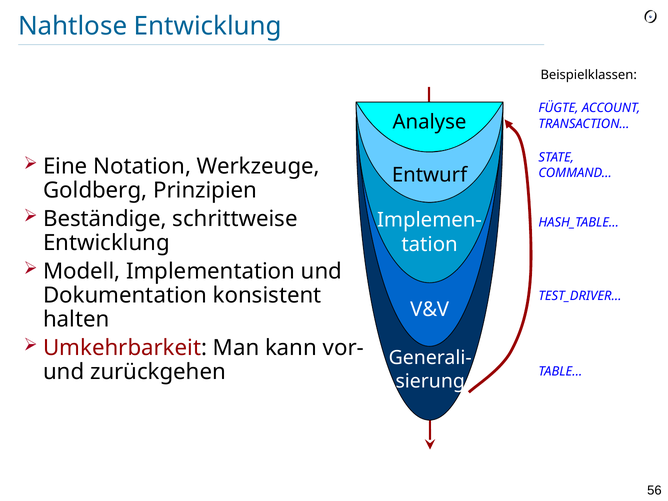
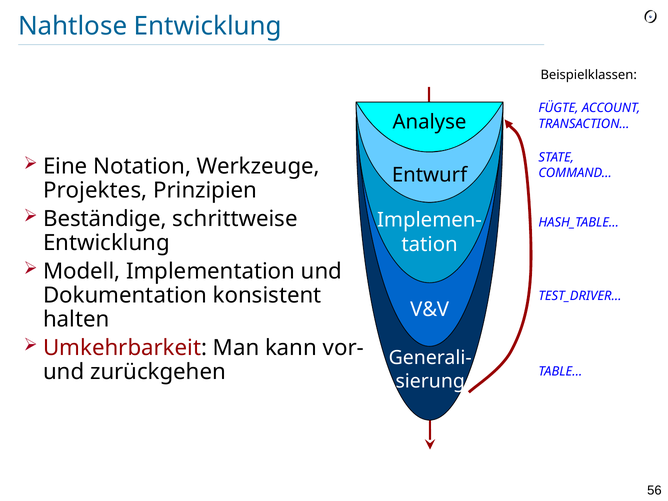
Goldberg: Goldberg -> Projektes (95, 190)
